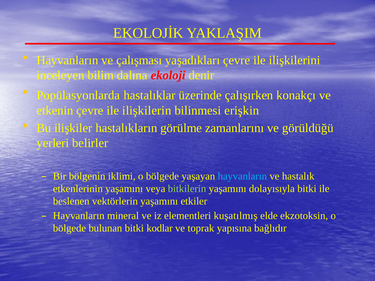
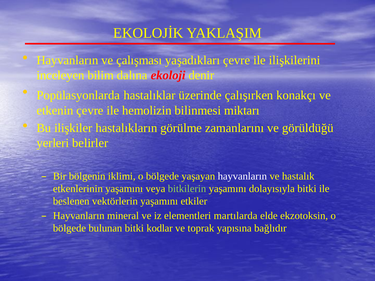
ilişkilerin: ilişkilerin -> hemolizin (147, 111)
erişkin: erişkin -> miktarı (242, 111)
hayvanların colour: light blue -> white (242, 176)
kuşatılmış: kuşatılmış -> martılarda (236, 216)
